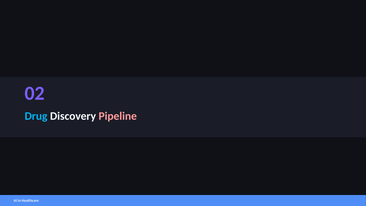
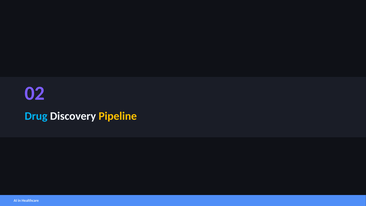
Pipeline colour: pink -> yellow (118, 116)
